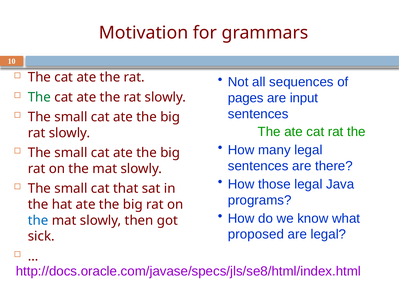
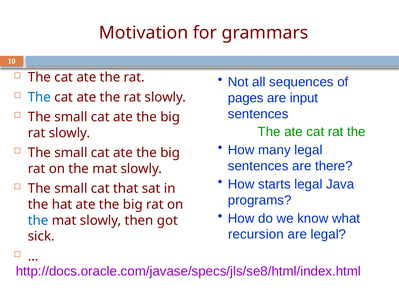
The colour: green -> blue (39, 97)
those: those -> starts (274, 184)
proposed: proposed -> recursion (256, 235)
